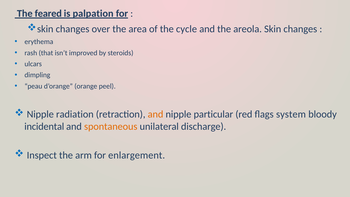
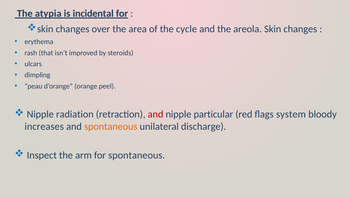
feared: feared -> atypia (48, 14)
palpation: palpation -> incidental (93, 14)
and colour: orange -> red (156, 114)
incidental: incidental -> increases (44, 127)
for enlargement: enlargement -> spontaneous (137, 155)
